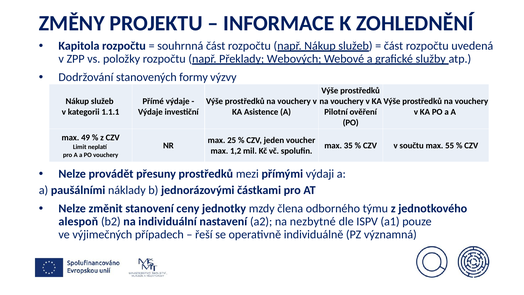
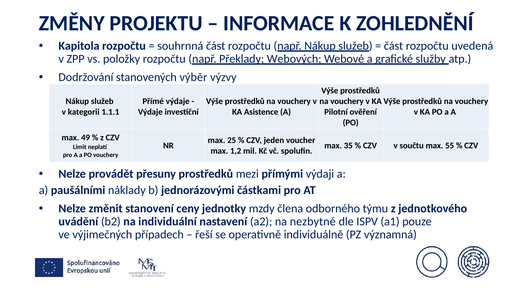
formy: formy -> výběr (193, 77)
alespoň: alespoň -> uvádění (78, 221)
